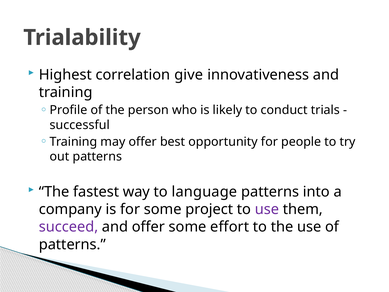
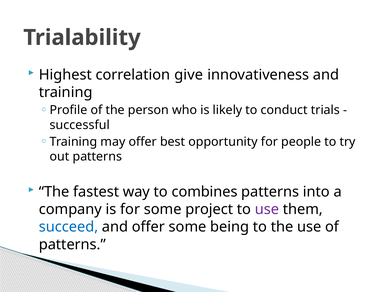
language: language -> combines (205, 192)
succeed colour: purple -> blue (69, 227)
effort: effort -> being (230, 227)
